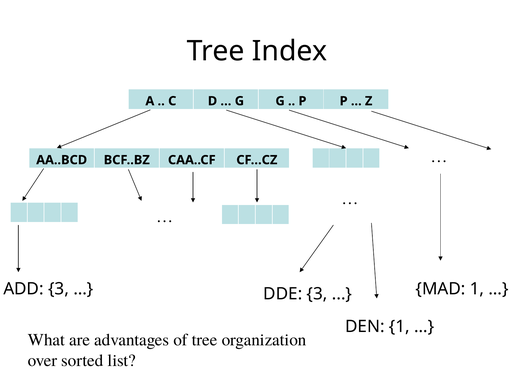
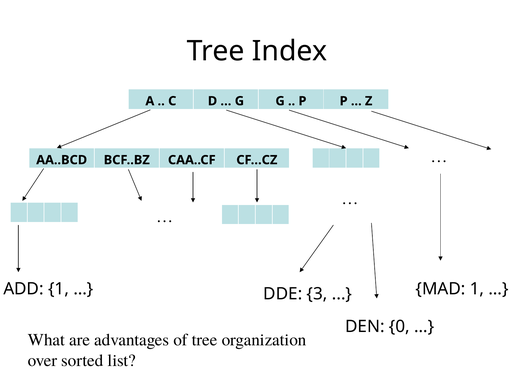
ADD 3: 3 -> 1 (59, 289)
DEN 1: 1 -> 0 (399, 327)
